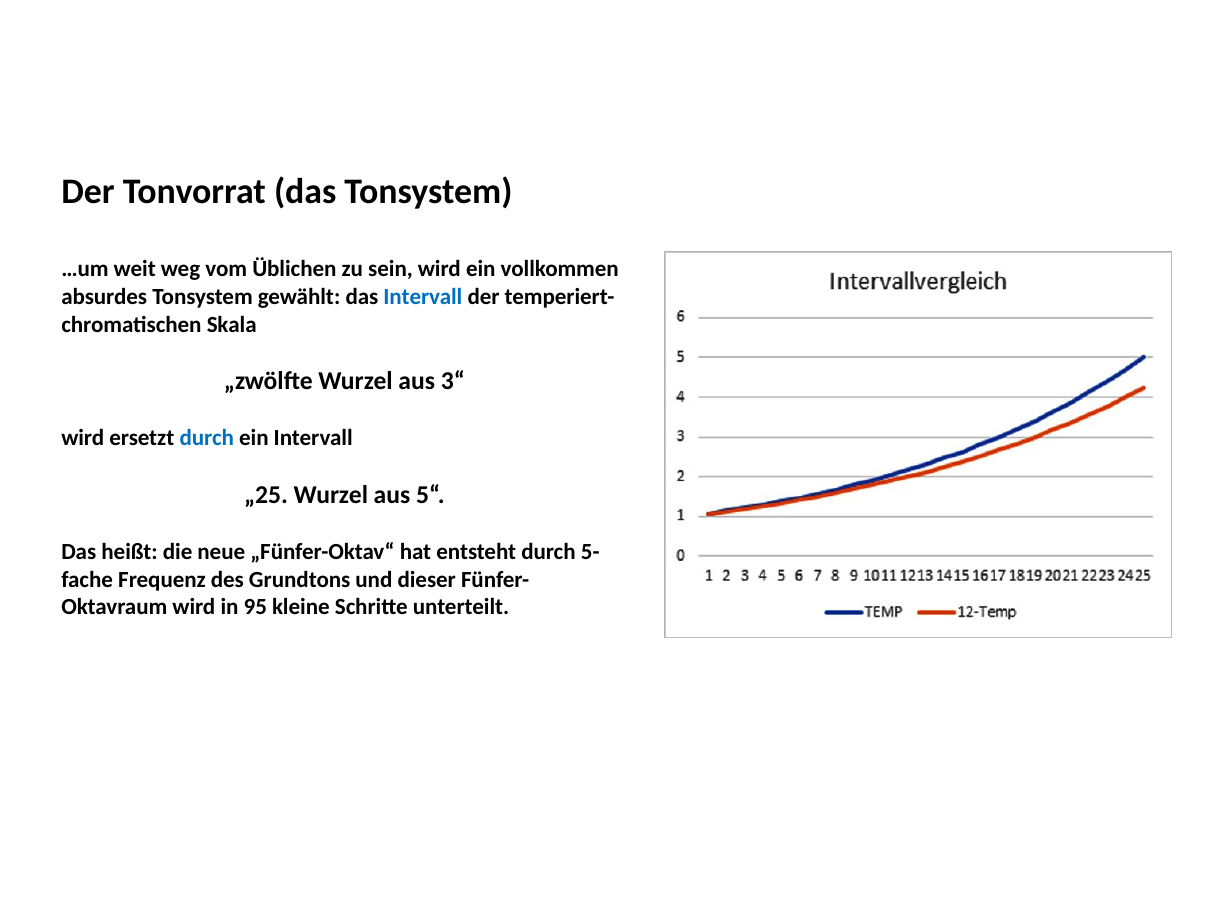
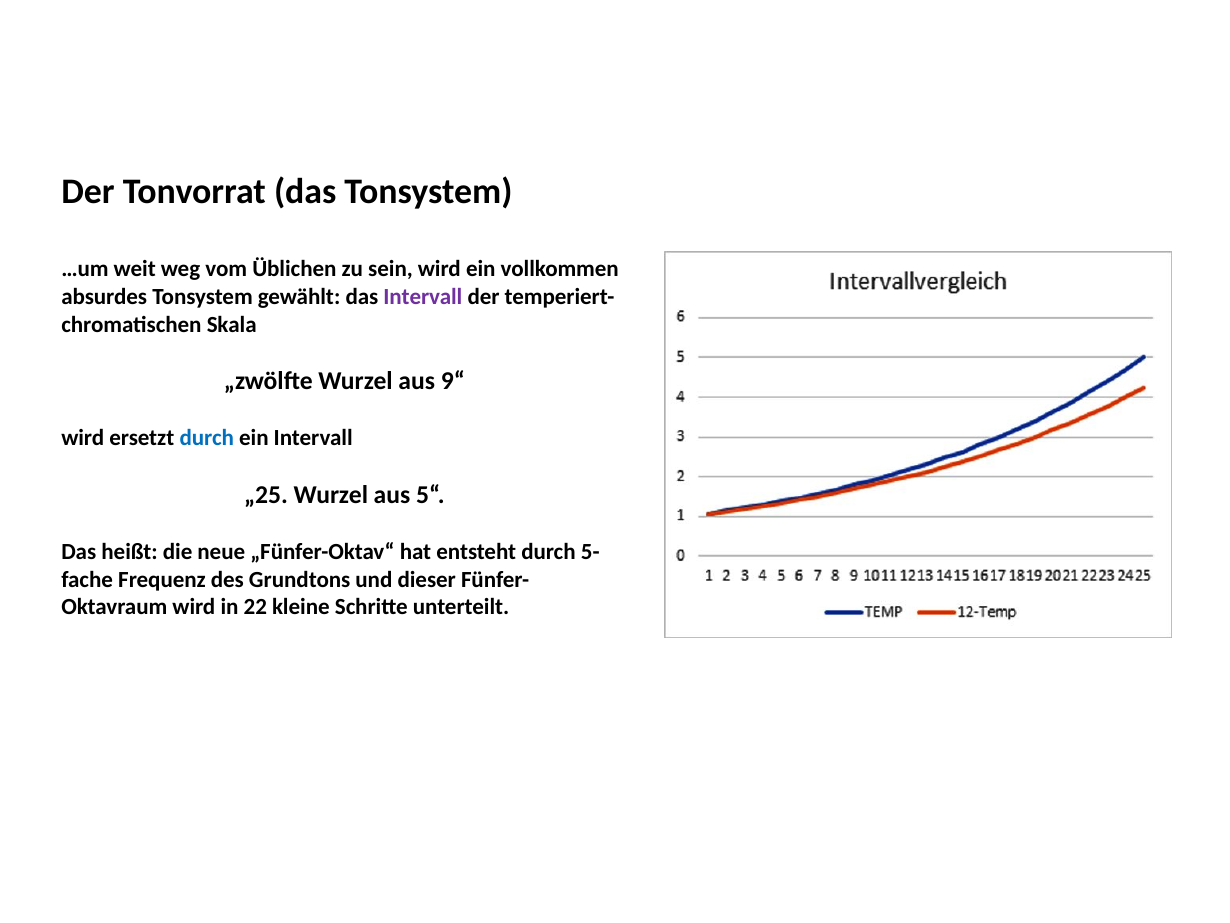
Intervall colour: blue -> purple (423, 297)
3“: 3“ -> 9“ (453, 381)
95: 95 -> 22 (255, 607)
